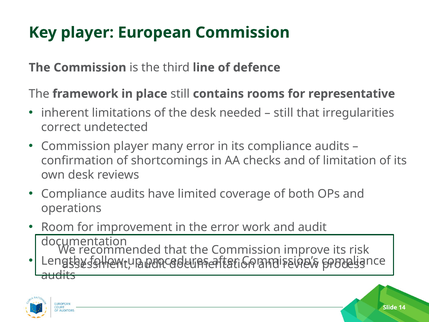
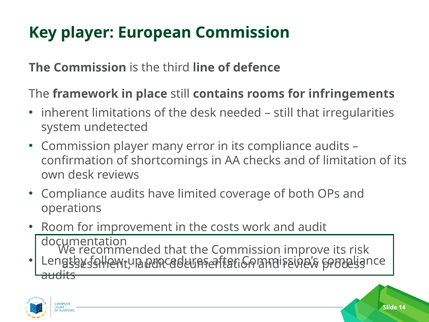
representative: representative -> infringements (352, 94)
correct: correct -> system (61, 127)
the error: error -> costs (225, 227)
